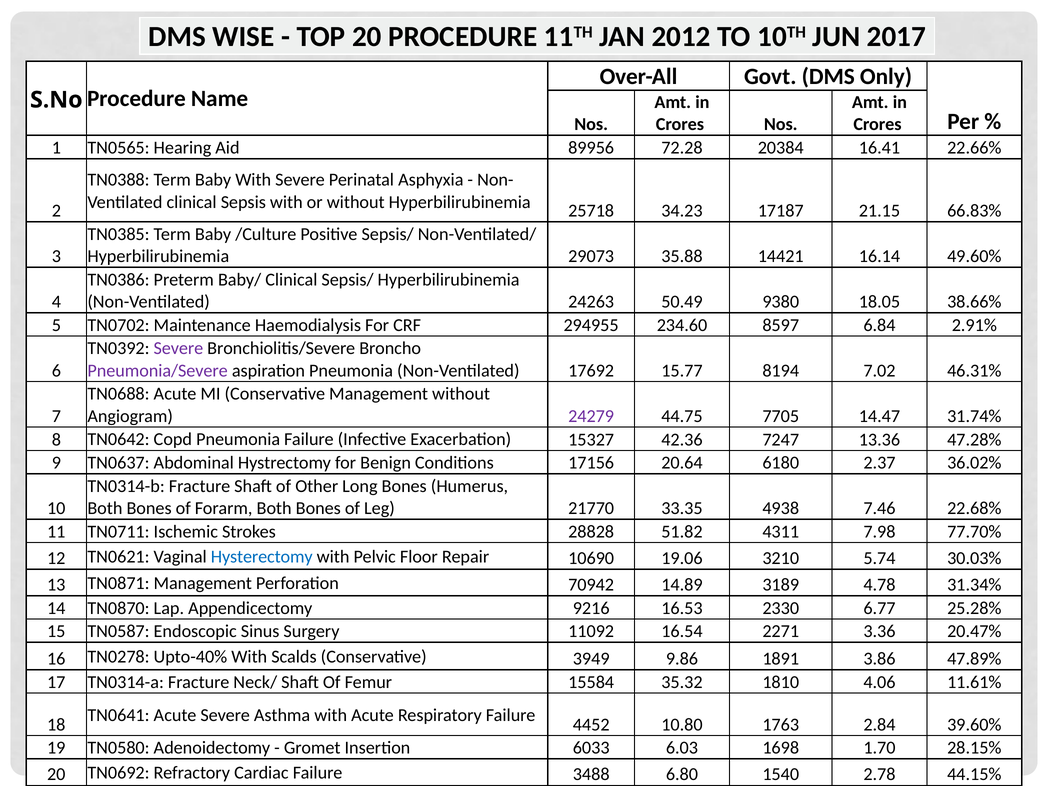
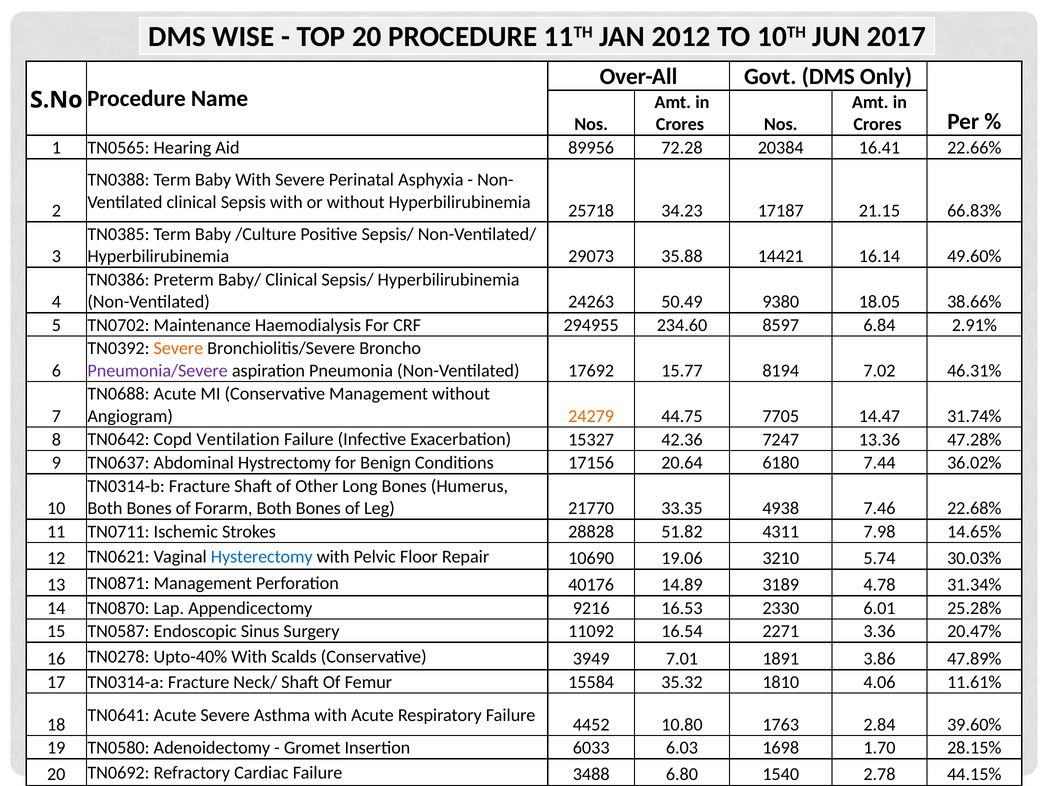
Severe colour: purple -> orange (178, 348)
24279 colour: purple -> orange (591, 416)
Copd Pneumonia: Pneumonia -> Ventilation (238, 439)
2.37: 2.37 -> 7.44 (879, 463)
77.70%: 77.70% -> 14.65% (974, 532)
70942: 70942 -> 40176 (591, 585)
6.77: 6.77 -> 6.01 (879, 608)
9.86: 9.86 -> 7.01 (682, 659)
